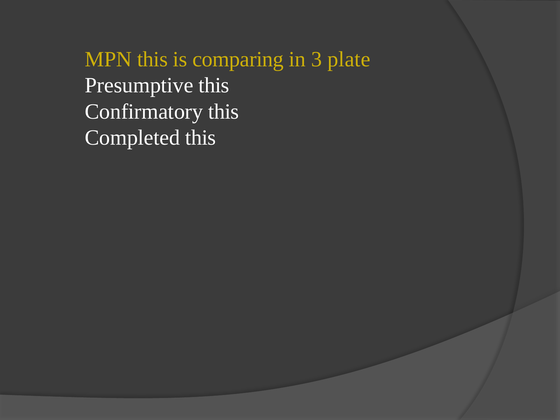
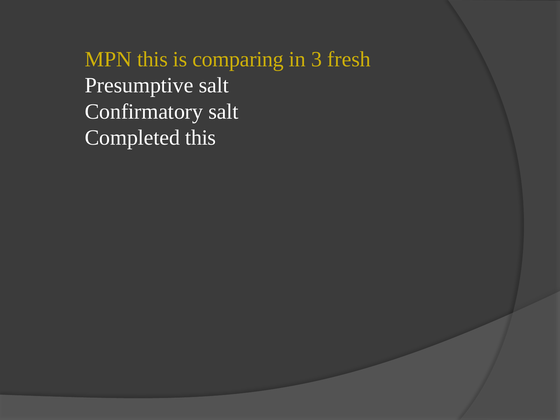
plate: plate -> fresh (349, 59)
Presumptive this: this -> salt (214, 85)
Confirmatory this: this -> salt (223, 112)
